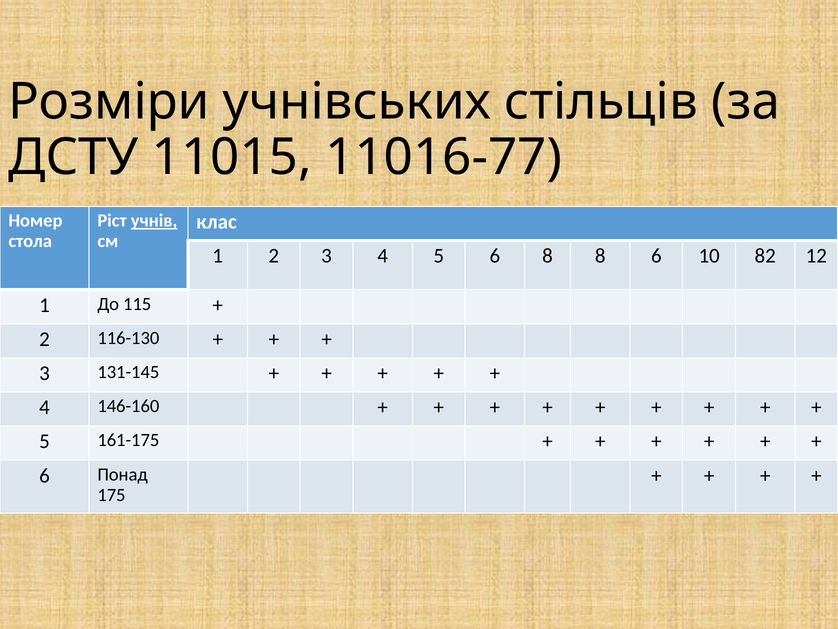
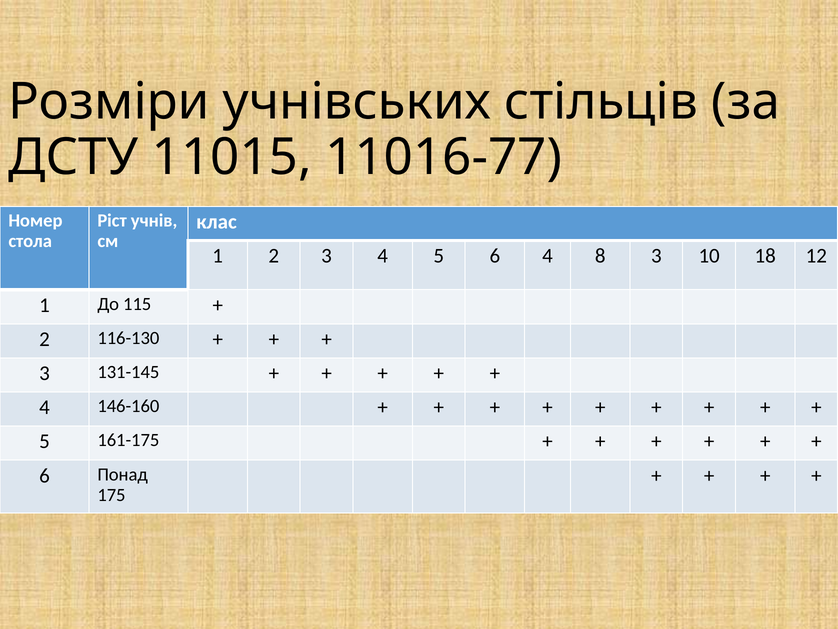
учнів underline: present -> none (154, 221)
6 8: 8 -> 4 (548, 256)
8 6: 6 -> 3 (656, 256)
82: 82 -> 18 (765, 256)
